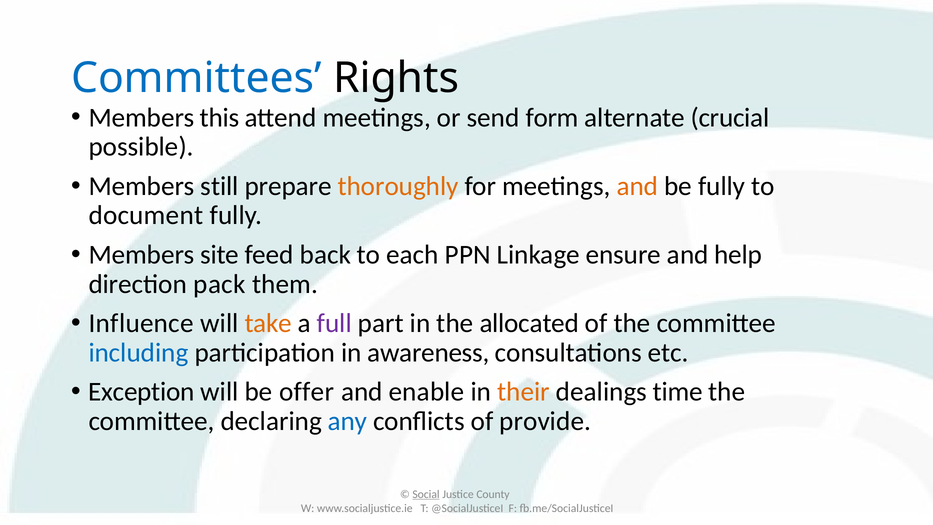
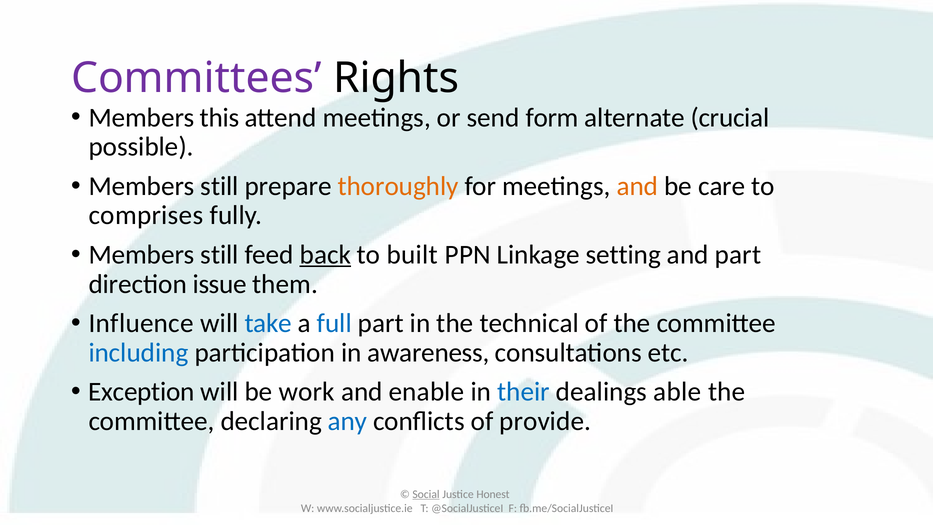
Committees colour: blue -> purple (196, 78)
be fully: fully -> care (722, 186)
document: document -> comprises (146, 215)
site: site -> still (220, 255)
back underline: none -> present (325, 255)
each: each -> built (412, 255)
ensure: ensure -> setting (623, 255)
and help: help -> part (738, 255)
pack: pack -> issue (220, 284)
take colour: orange -> blue (268, 323)
full colour: purple -> blue (334, 323)
allocated: allocated -> technical (529, 323)
offer: offer -> work (307, 392)
their colour: orange -> blue (524, 392)
time: time -> able (677, 392)
County: County -> Honest (493, 494)
